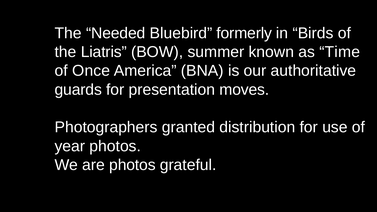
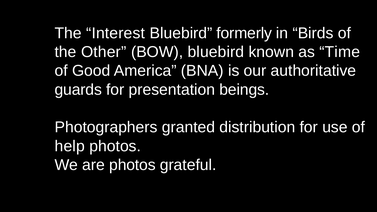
Needed: Needed -> Interest (116, 33)
Liatris: Liatris -> Other (104, 52)
BOW summer: summer -> bluebird (216, 52)
Once: Once -> Good (91, 71)
moves: moves -> beings (244, 90)
year: year -> help (70, 146)
